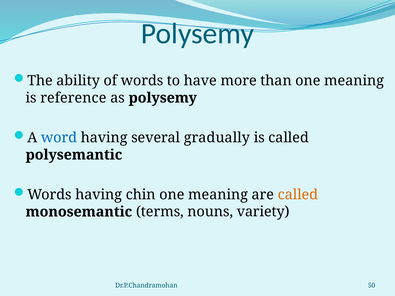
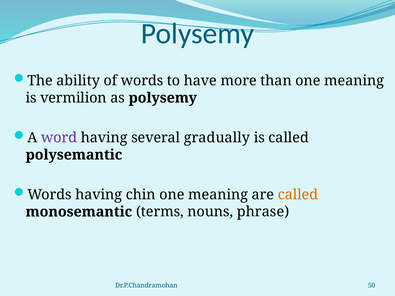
reference: reference -> vermilion (73, 98)
word colour: blue -> purple (59, 138)
variety: variety -> phrase (263, 212)
